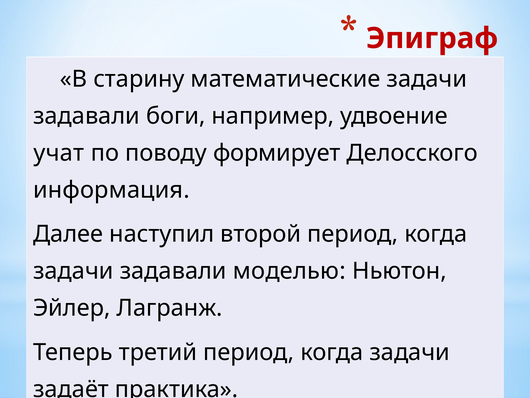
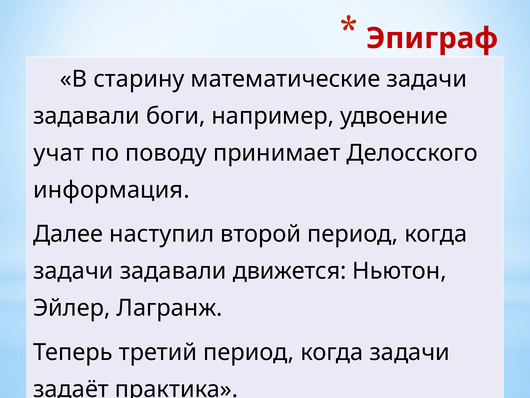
формирует: формирует -> принимает (277, 153)
моделью: моделью -> движется (290, 271)
